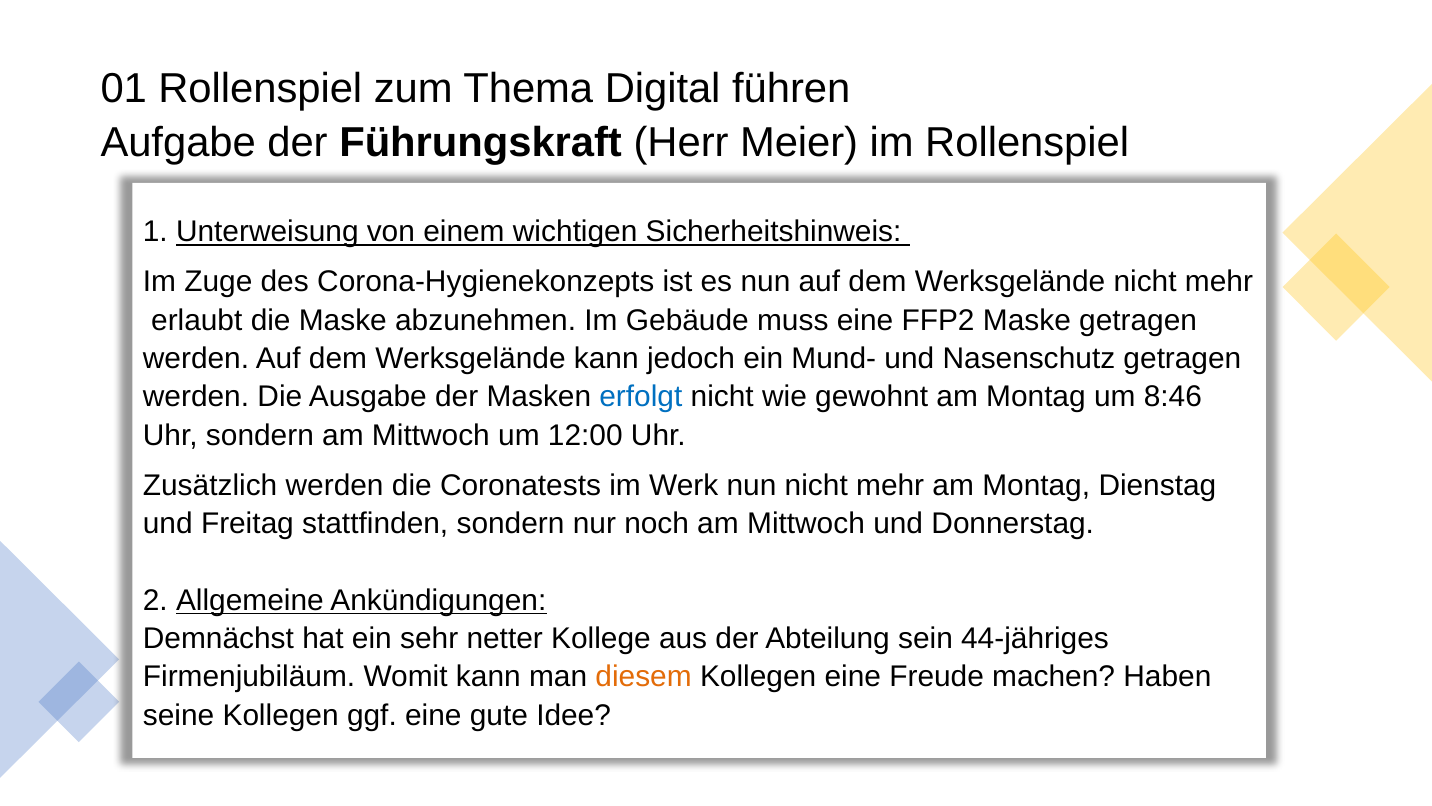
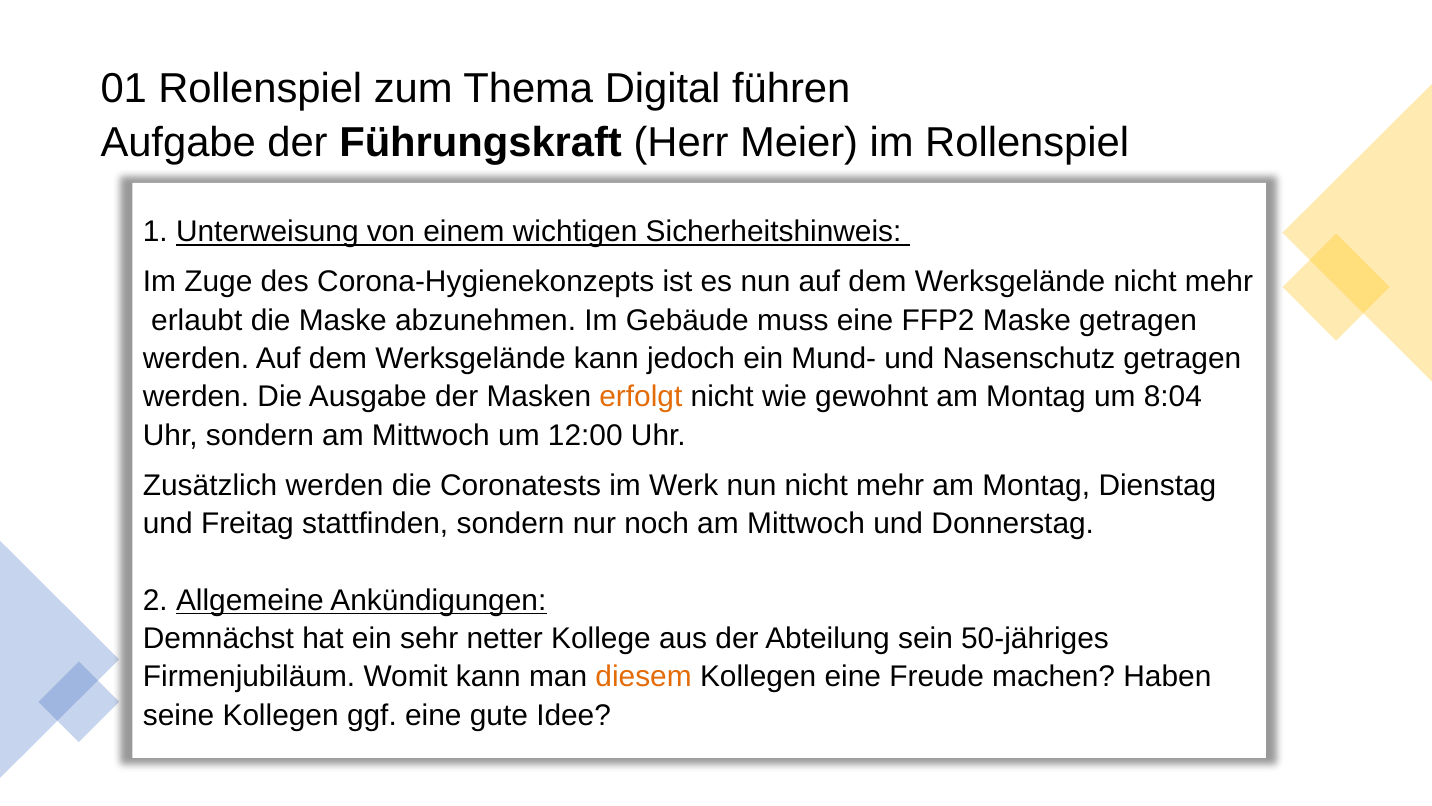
erfolgt colour: blue -> orange (641, 397)
8:46: 8:46 -> 8:04 (1173, 397)
44-jähriges: 44-jähriges -> 50-jähriges (1035, 639)
